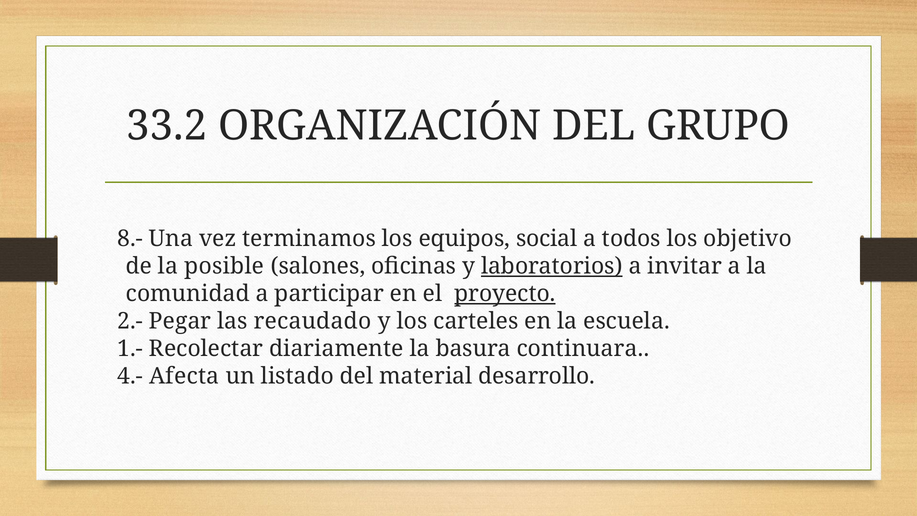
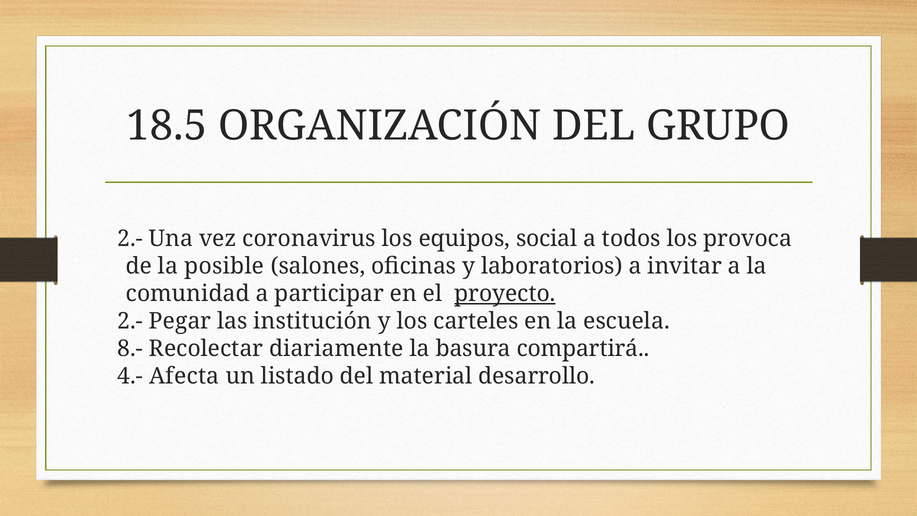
33.2: 33.2 -> 18.5 (167, 126)
8.-: 8.- -> 2.- (130, 239)
terminamos: terminamos -> coronavirus (309, 239)
objetivo: objetivo -> provoca (748, 239)
laboratorios underline: present -> none (552, 266)
recaudado: recaudado -> institución (313, 321)
1.-: 1.- -> 8.- (130, 349)
continuara: continuara -> compartirá (583, 349)
